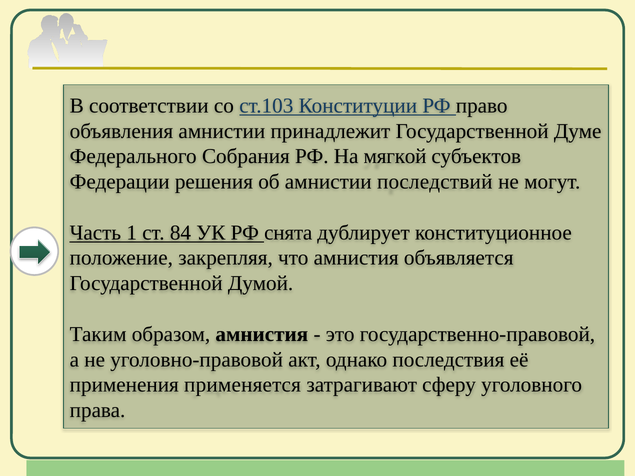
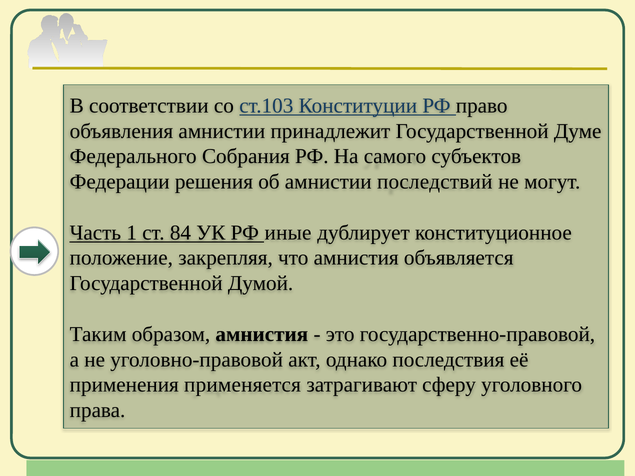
мягкой: мягкой -> самого (395, 157)
снята: снята -> иные (288, 233)
